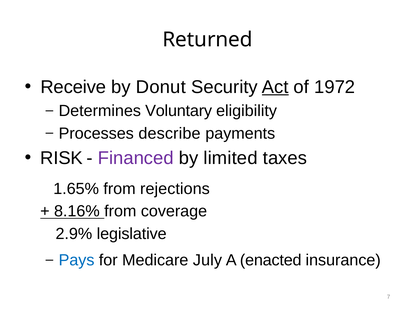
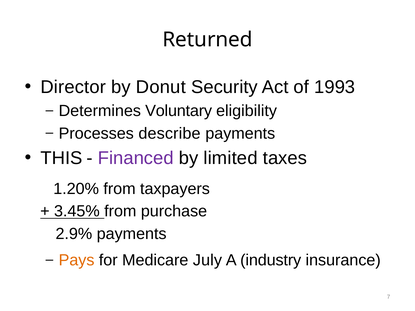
Receive: Receive -> Director (73, 87)
Act underline: present -> none (275, 87)
1972: 1972 -> 1993 (335, 87)
RISK: RISK -> THIS (61, 158)
1.65%: 1.65% -> 1.20% (76, 189)
rejections: rejections -> taxpayers (175, 189)
8.16%: 8.16% -> 3.45% (77, 211)
coverage: coverage -> purchase (174, 211)
2.9% legislative: legislative -> payments (132, 234)
Pays colour: blue -> orange (77, 260)
enacted: enacted -> industry (271, 260)
